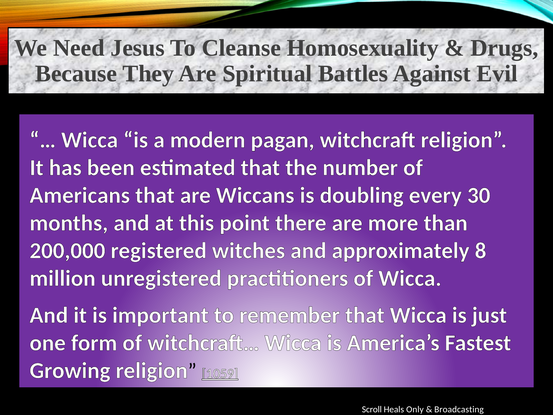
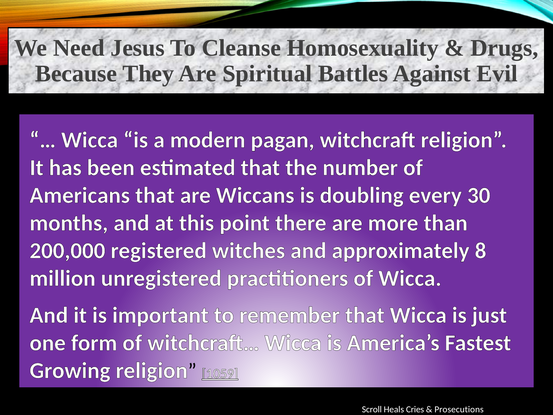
Only: Only -> Cries (415, 409)
Broadcasting: Broadcasting -> Prosecutions (459, 409)
